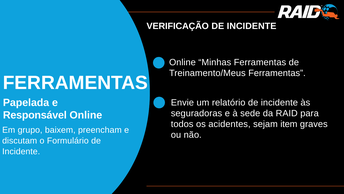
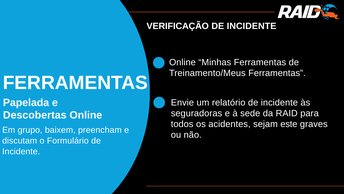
Responsável: Responsável -> Descobertas (35, 115)
item: item -> este (289, 124)
